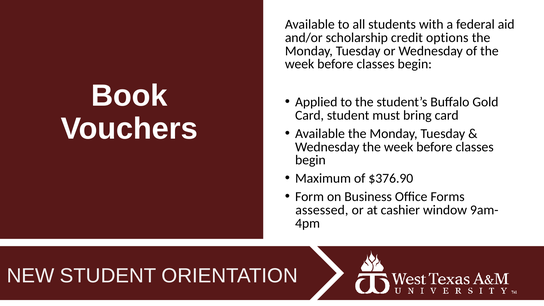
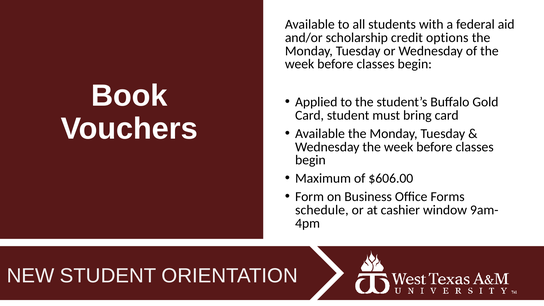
$376.90: $376.90 -> $606.00 (391, 178)
assessed: assessed -> schedule (322, 210)
